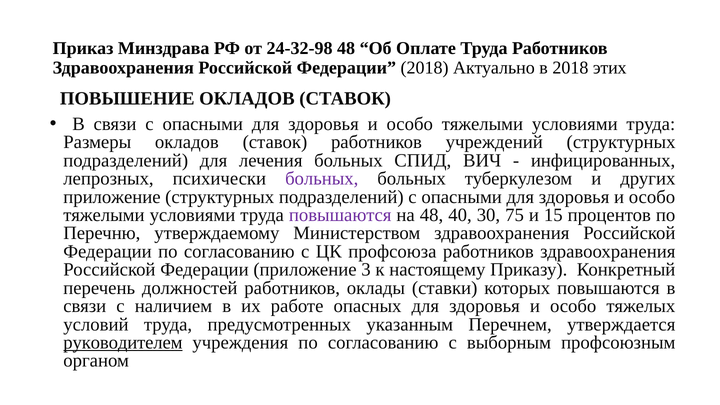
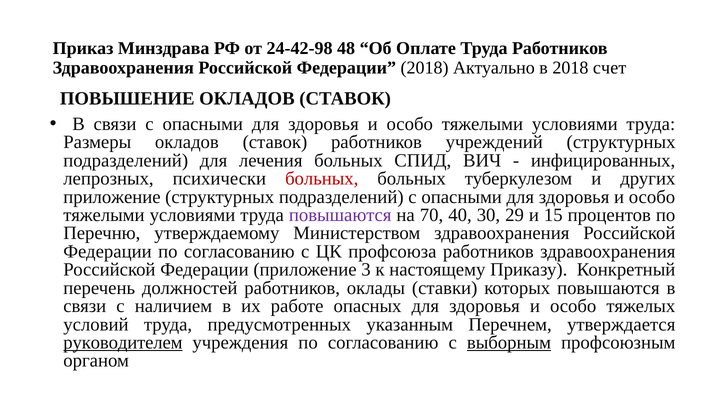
24-32-98: 24-32-98 -> 24-42-98 (300, 48)
этих: этих -> счет (610, 68)
больных colour: purple -> red (322, 179)
на 48: 48 -> 70 (432, 215)
75: 75 -> 29 (515, 215)
выборным underline: none -> present (509, 343)
